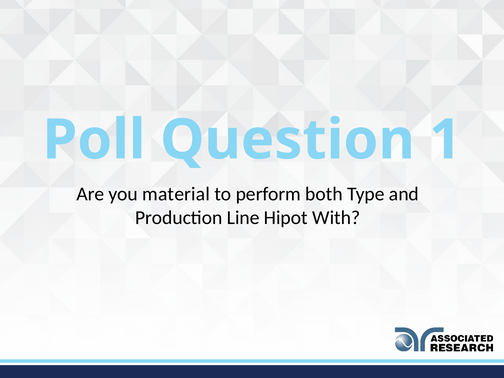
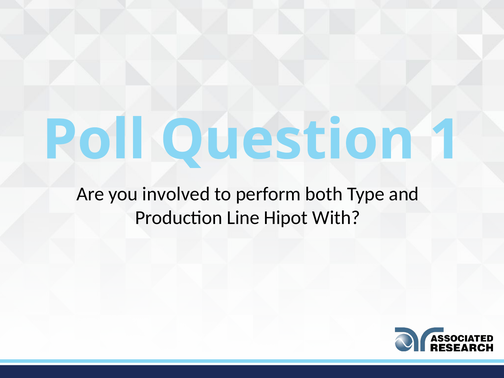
material: material -> involved (176, 194)
